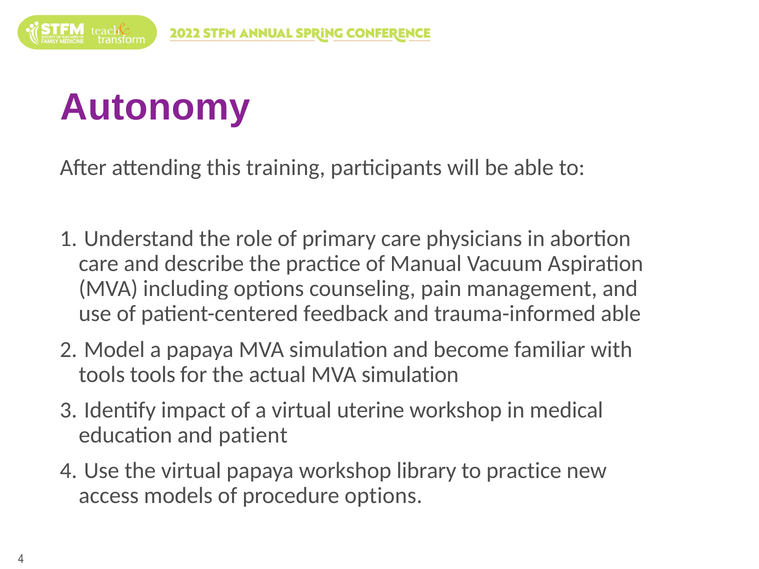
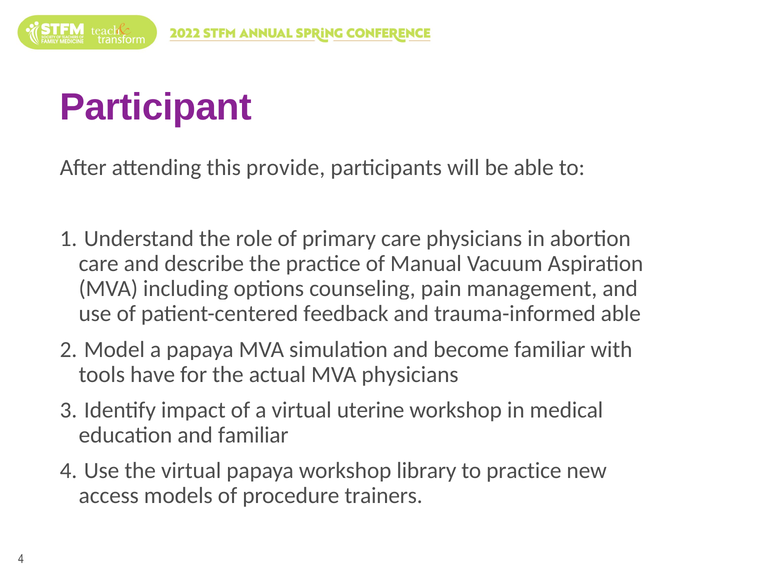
Autonomy: Autonomy -> Participant (156, 107)
training: training -> provide (286, 168)
tools tools: tools -> have (153, 375)
actual MVA simulation: simulation -> physicians (410, 375)
and patient: patient -> familiar (253, 435)
procedure options: options -> trainers (384, 496)
